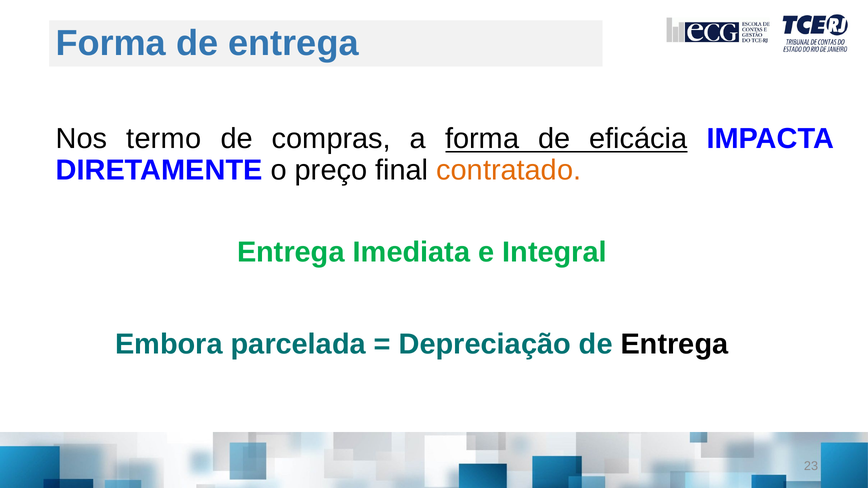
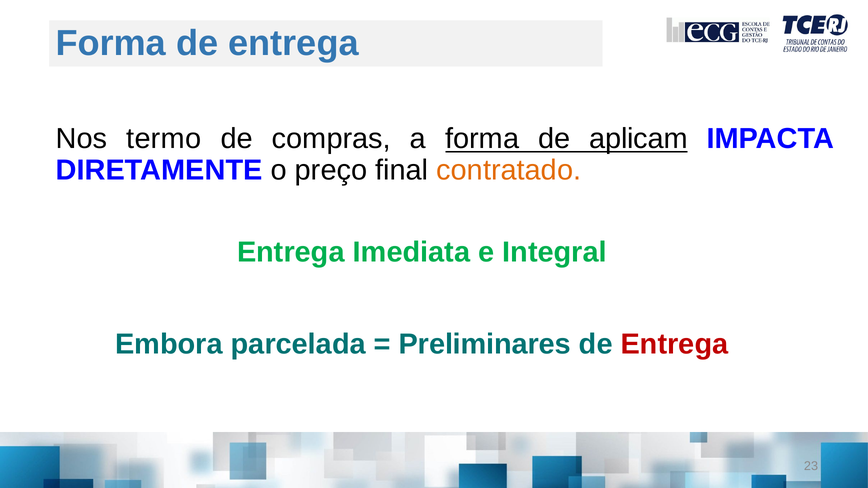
eficácia: eficácia -> aplicam (639, 139)
Depreciação: Depreciação -> Preliminares (485, 344)
Entrega colour: black -> red (674, 344)
